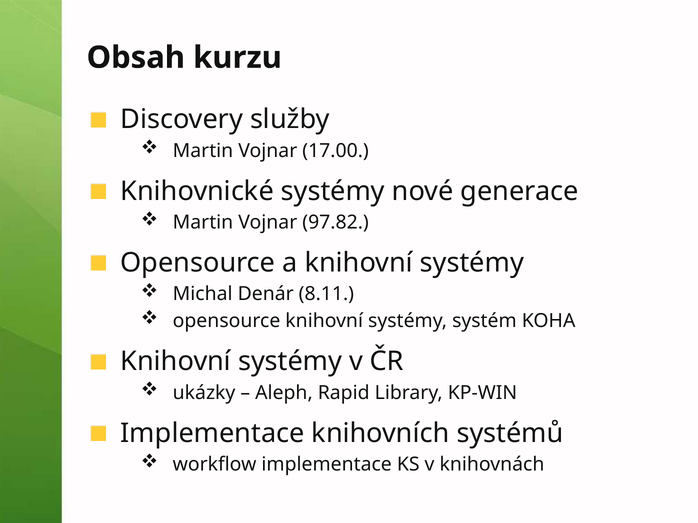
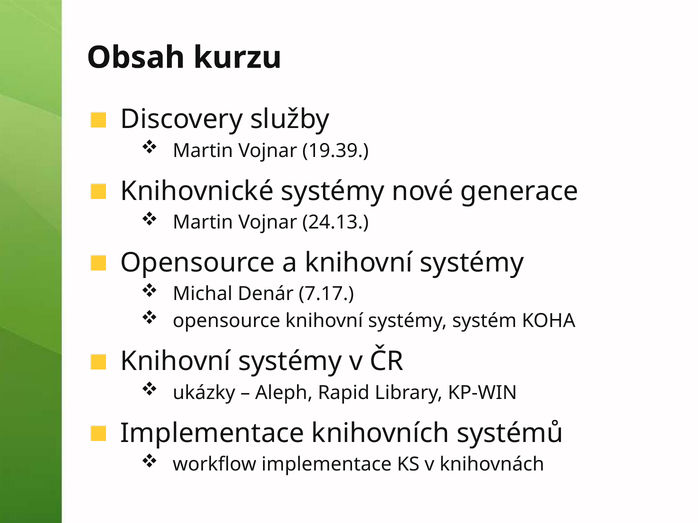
17.00: 17.00 -> 19.39 (336, 151)
97.82: 97.82 -> 24.13 (336, 223)
8.11: 8.11 -> 7.17 (326, 294)
